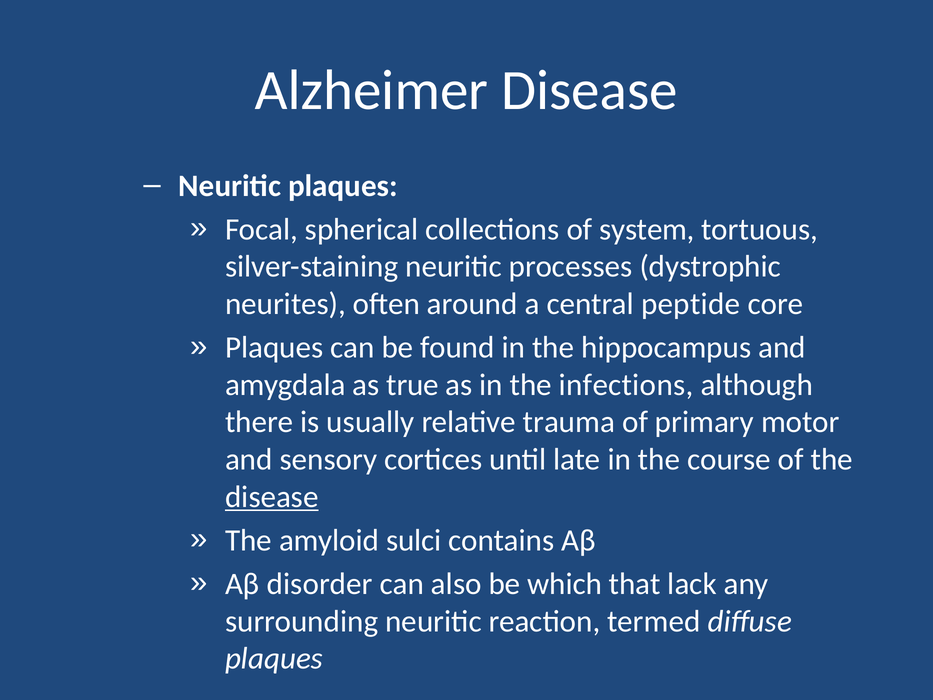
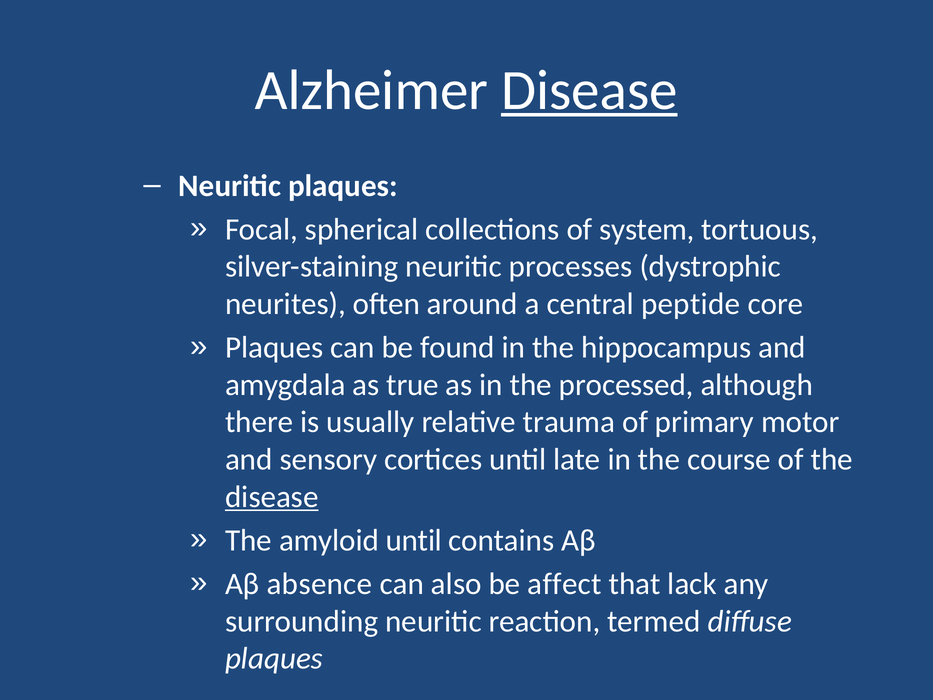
Disease underline: none -> present (589, 90)
infections: infections -> processed (626, 385)
amyloid sulci: sulci -> until (414, 540)
disorder: disorder -> absence (320, 584)
which: which -> affect (564, 584)
